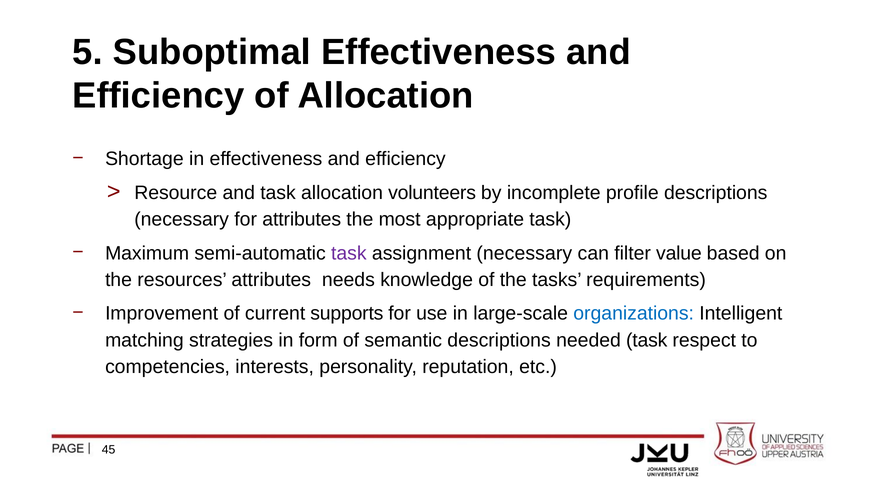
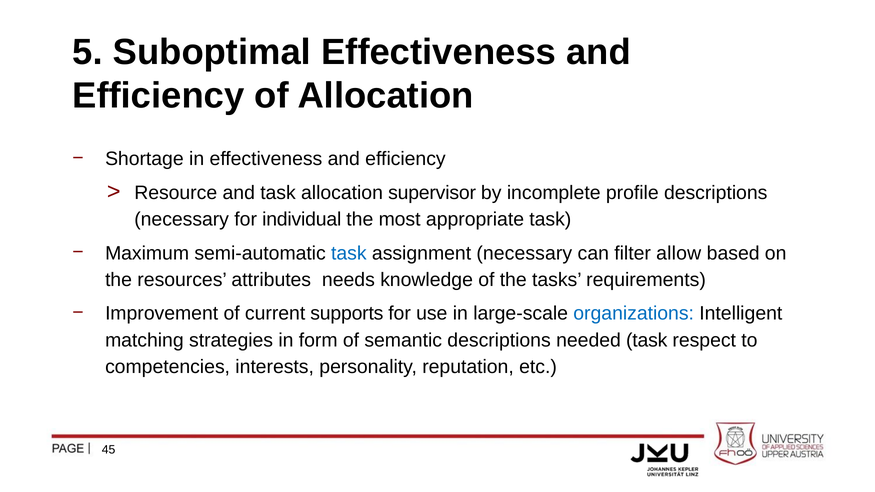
volunteers: volunteers -> supervisor (432, 193)
for attributes: attributes -> individual (302, 219)
task colour: purple -> blue (349, 253)
value: value -> allow (679, 253)
